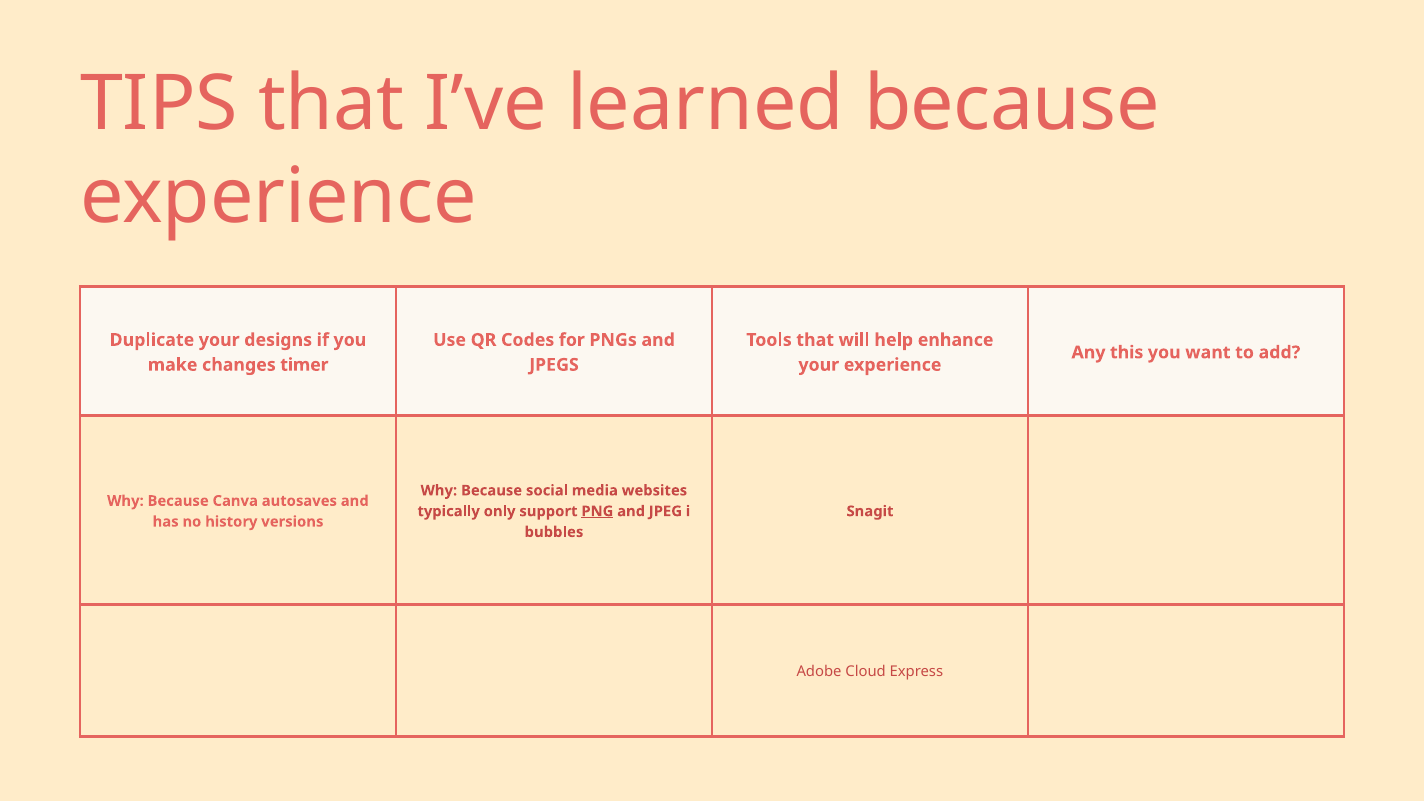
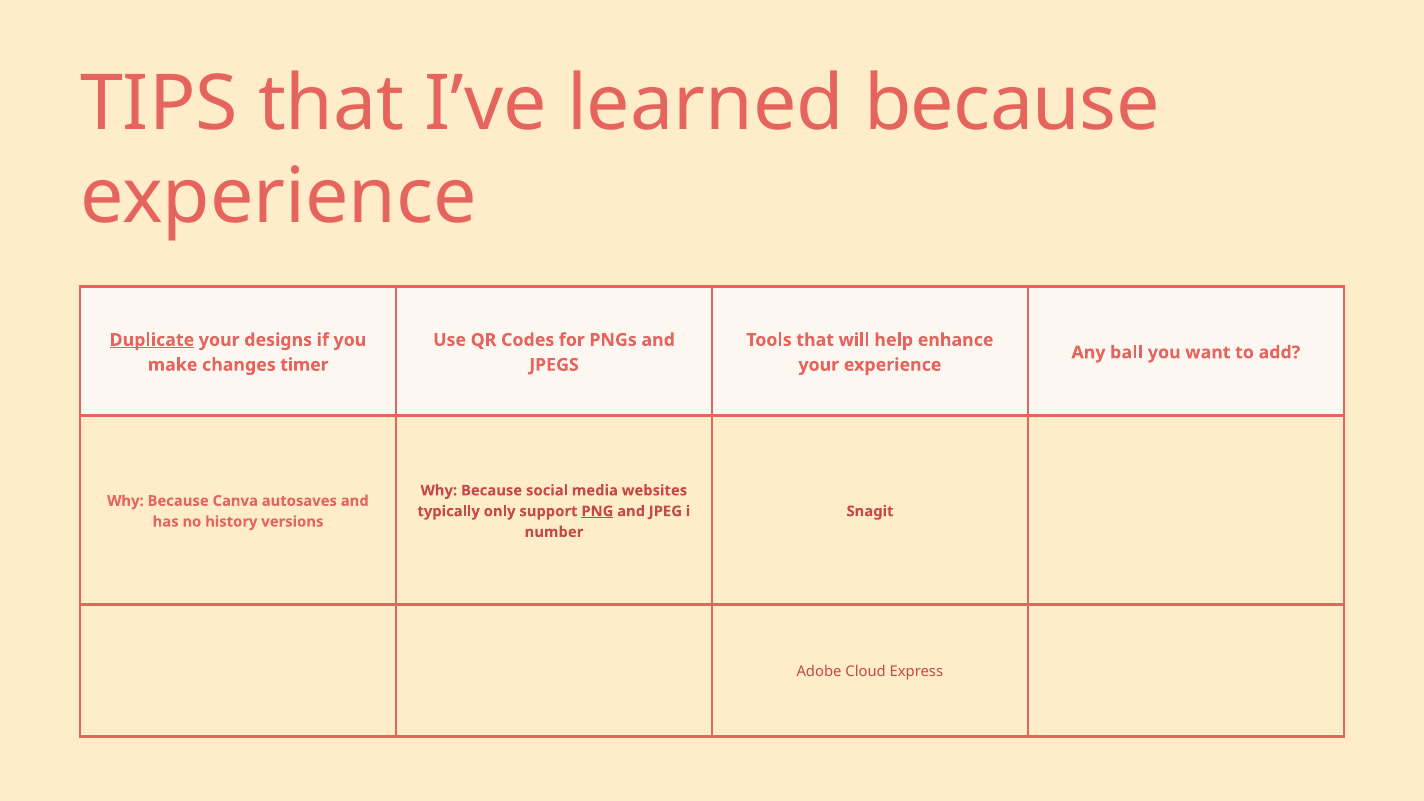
Duplicate underline: none -> present (152, 340)
this: this -> ball (1127, 352)
bubbles: bubbles -> number (554, 532)
